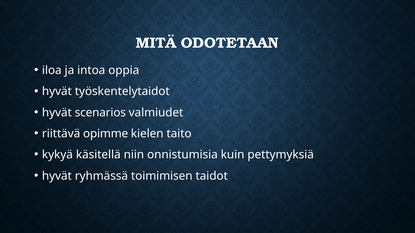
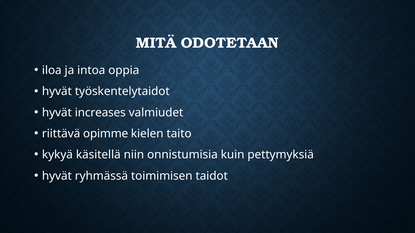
scenarios: scenarios -> increases (100, 113)
